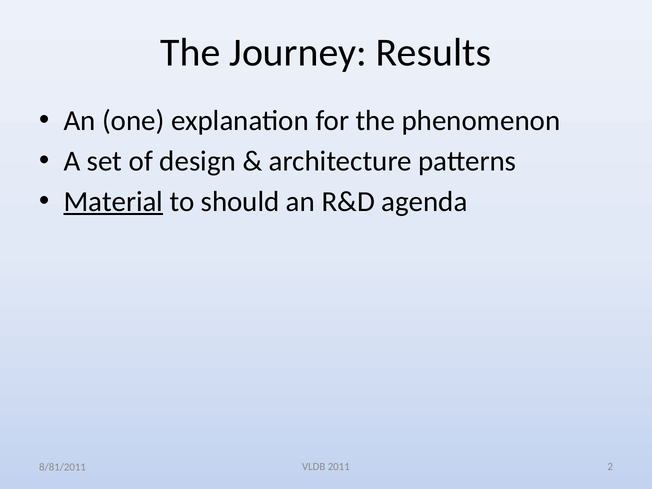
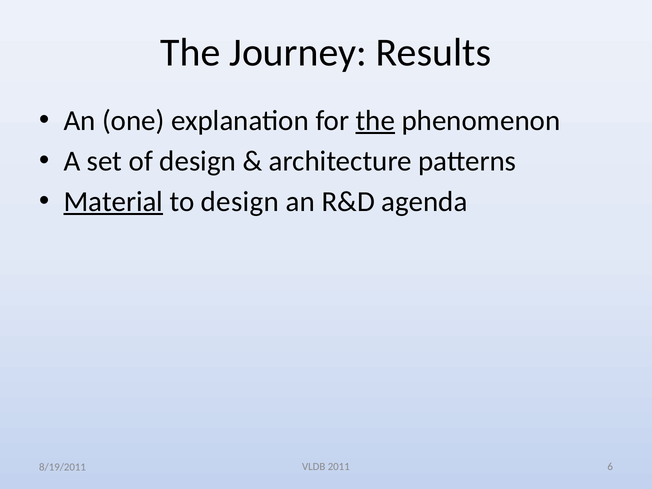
the underline: none -> present (375, 120)
to should: should -> design (240, 202)
2: 2 -> 6 (610, 467)
8/81/2011: 8/81/2011 -> 8/19/2011 (63, 467)
